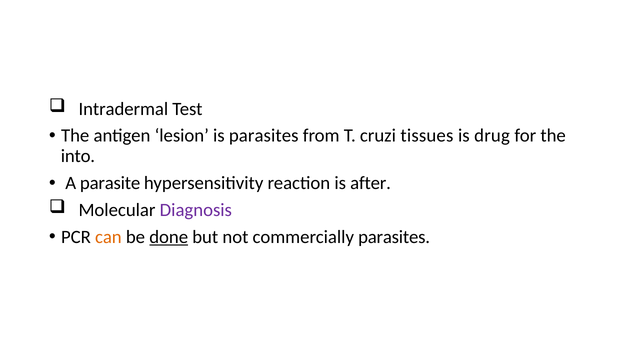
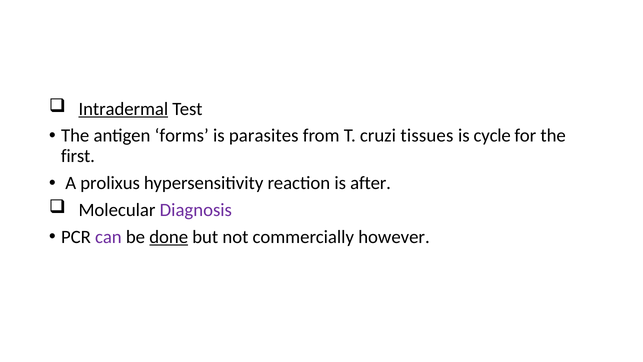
Intradermal underline: none -> present (123, 109)
lesion: lesion -> forms (182, 136)
drug: drug -> cycle (492, 136)
into: into -> first (78, 156)
parasite: parasite -> prolixus (110, 183)
can colour: orange -> purple (108, 237)
commercially parasites: parasites -> however (394, 237)
